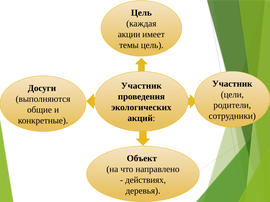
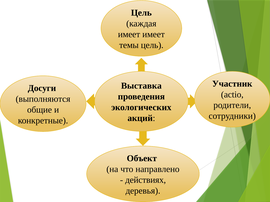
акции: акции -> имеет (129, 34)
Участник: Участник -> Выставка (141, 86)
цели: цели -> actio (232, 95)
